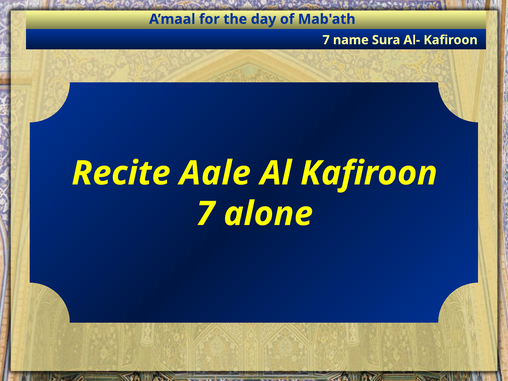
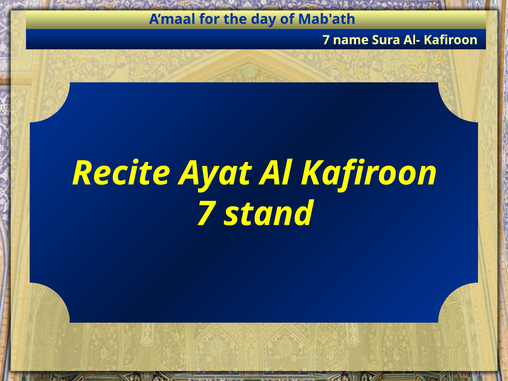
Aale: Aale -> Ayat (215, 173)
alone: alone -> stand (268, 214)
